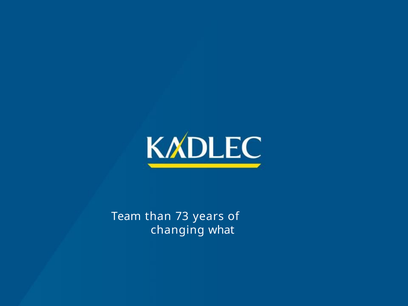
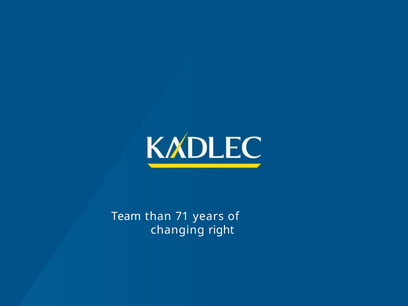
73: 73 -> 71 (182, 217)
what: what -> right (221, 230)
